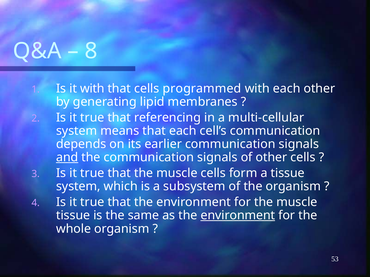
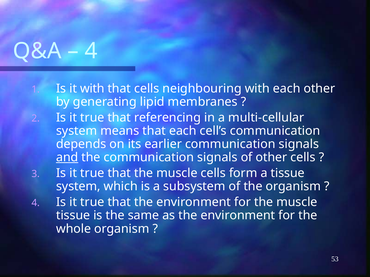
8: 8 -> 4 (91, 51)
programmed: programmed -> neighbouring (202, 89)
environment underline: present -> none (238, 216)
